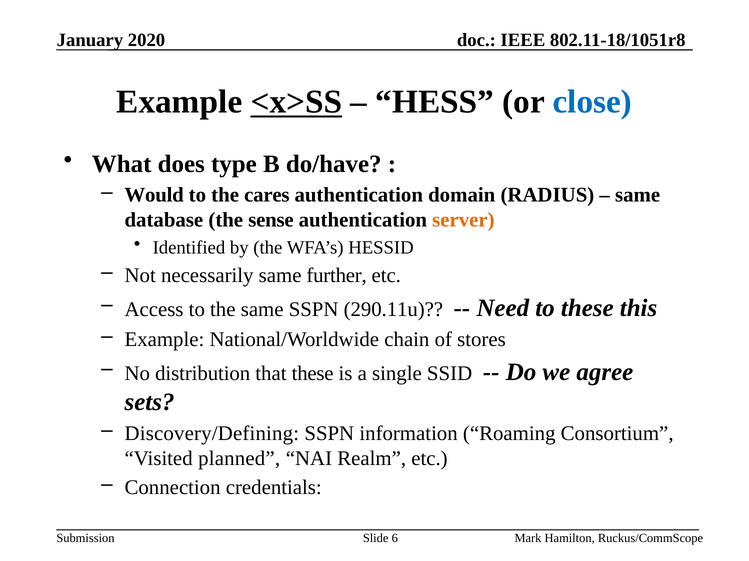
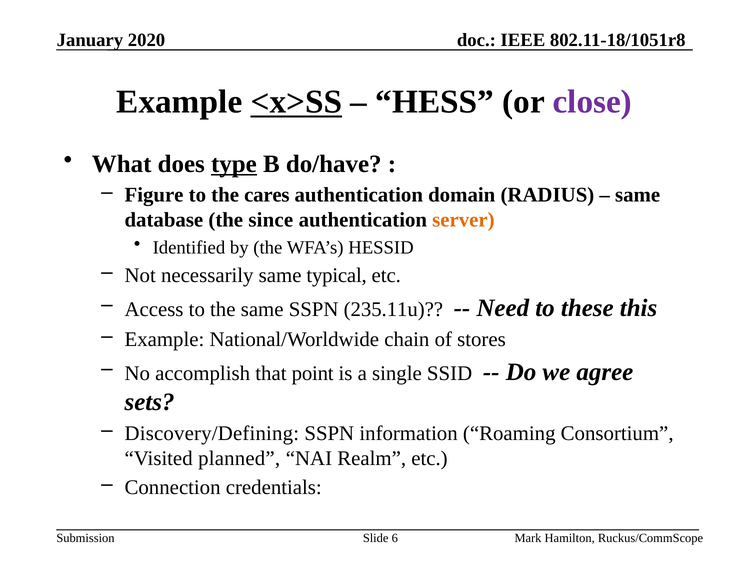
close colour: blue -> purple (592, 102)
type underline: none -> present (234, 164)
Would: Would -> Figure (154, 195)
sense: sense -> since (271, 220)
further: further -> typical (337, 276)
290.11u: 290.11u -> 235.11u (393, 310)
distribution: distribution -> accomplish (203, 374)
that these: these -> point (313, 374)
